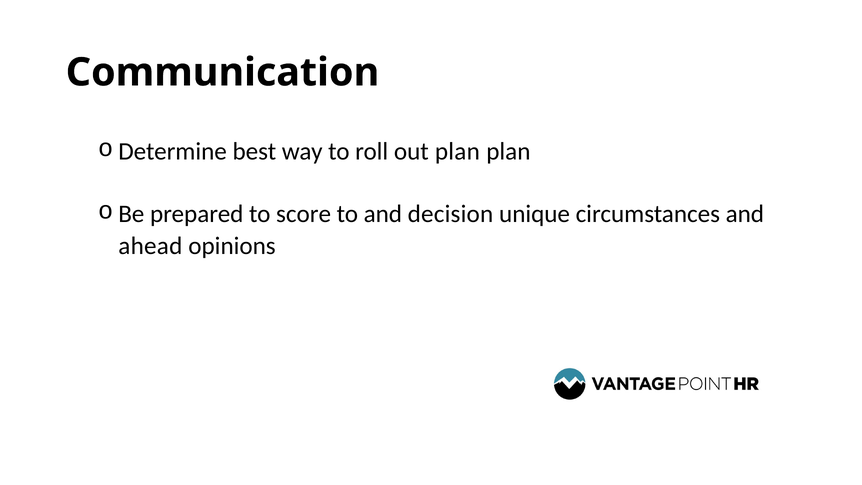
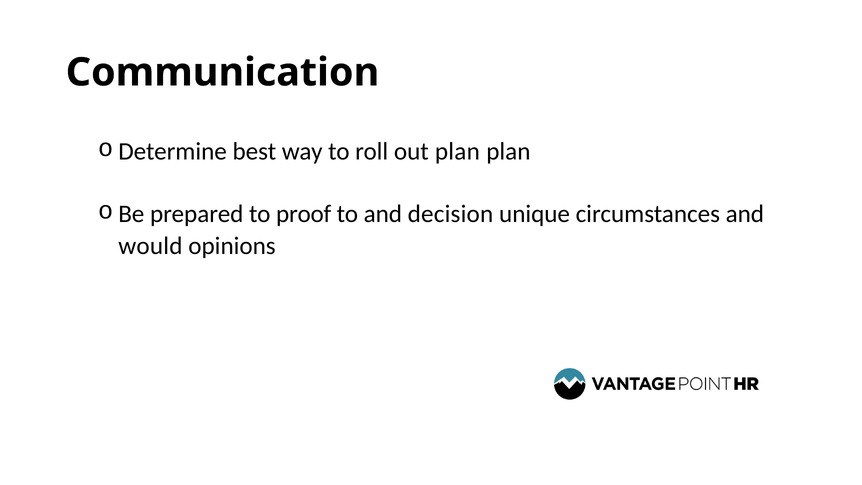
score: score -> proof (304, 214)
ahead: ahead -> would (150, 246)
